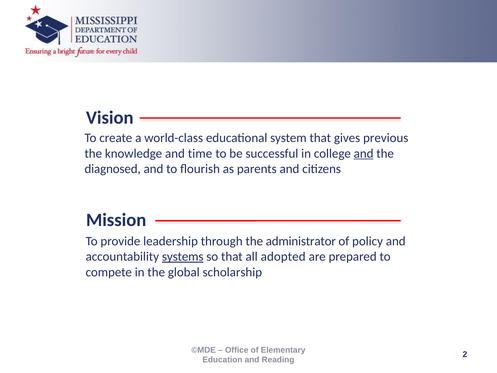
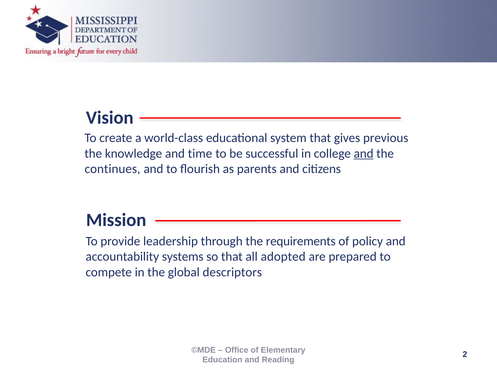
diagnosed: diagnosed -> continues (113, 169)
administrator: administrator -> requirements (301, 241)
systems underline: present -> none (183, 256)
scholarship: scholarship -> descriptors (232, 272)
